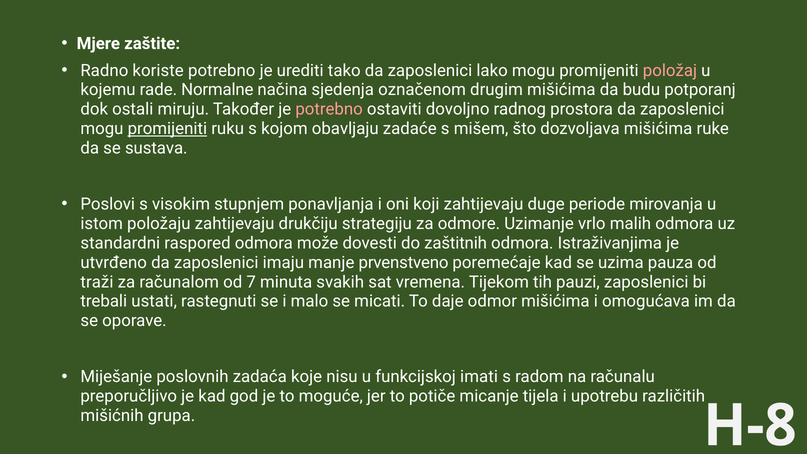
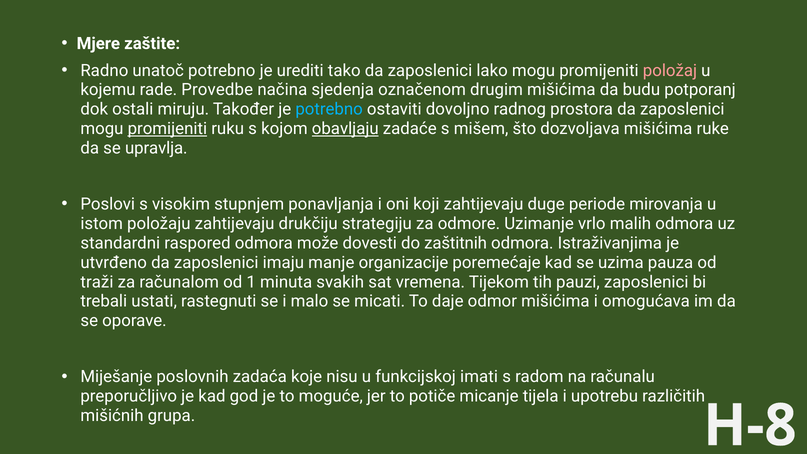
koriste: koriste -> unatoč (158, 70)
Normalne: Normalne -> Provedbe (217, 90)
potrebno colour: pink -> light blue (329, 109)
obavljaju underline: none -> present (345, 129)
sustava: sustava -> upravlja (156, 148)
prvenstveno: prvenstveno -> organizacije (404, 262)
7: 7 -> 1 (251, 282)
